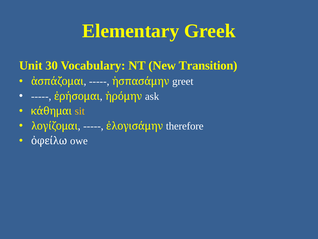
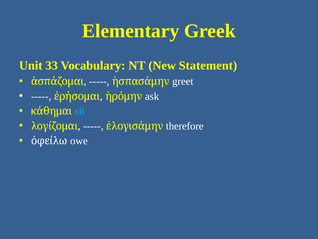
30: 30 -> 33 (52, 66)
Transition: Transition -> Statement (208, 66)
sit colour: yellow -> light blue (80, 111)
